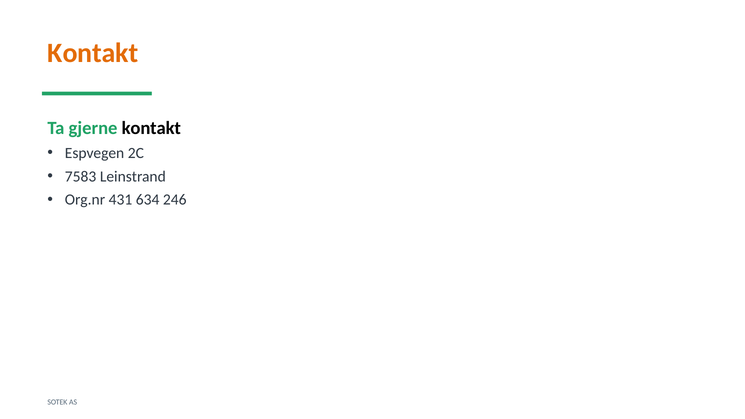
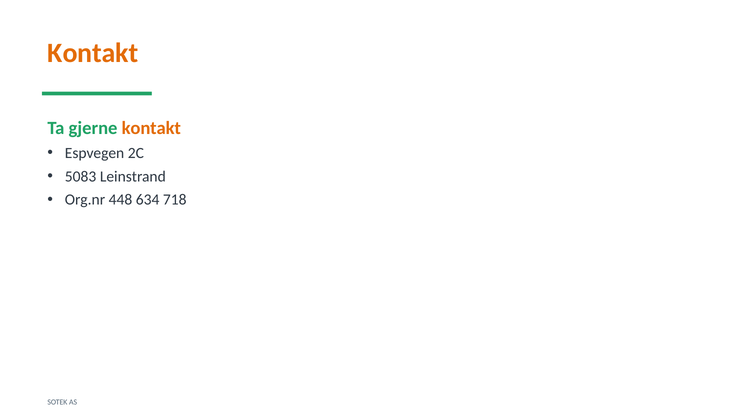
kontakt colour: black -> orange (151, 128)
7583: 7583 -> 5083 (81, 176)
431: 431 -> 448 (120, 200)
246: 246 -> 718 (175, 200)
